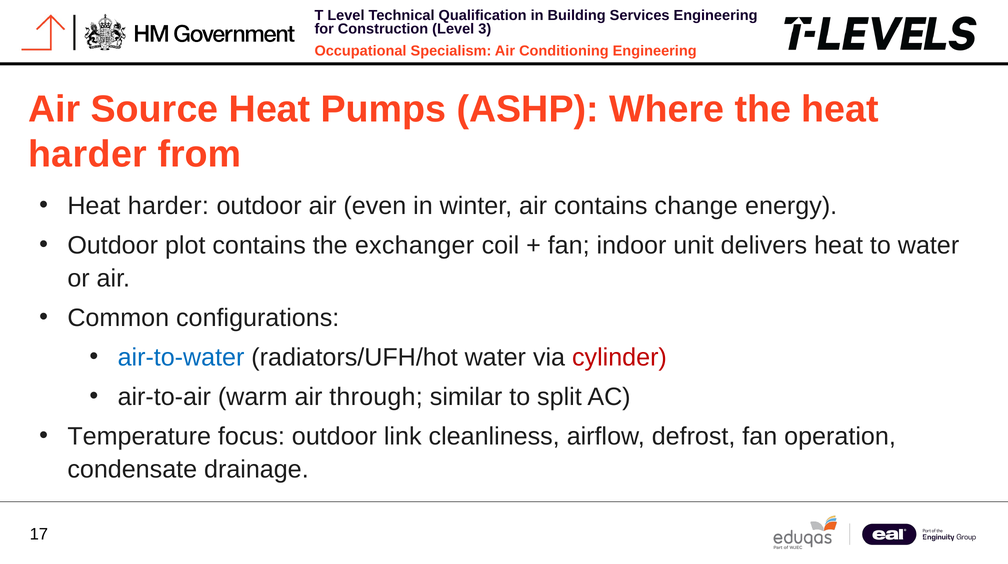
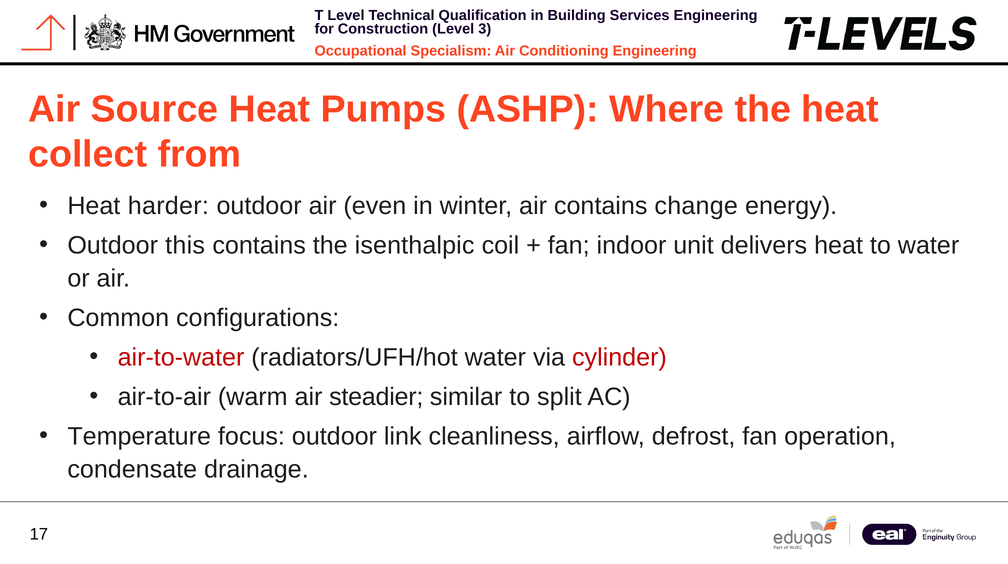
harder: harder -> collect (88, 154)
plot: plot -> this (185, 245)
exchanger: exchanger -> isenthalpic (415, 245)
air-to-water colour: blue -> red (181, 357)
through: through -> steadier (376, 396)
